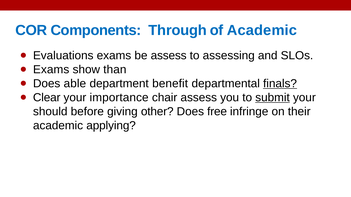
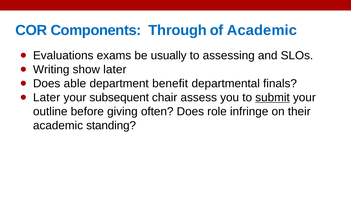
be assess: assess -> usually (169, 56)
Exams: Exams -> Writing (51, 70)
show than: than -> later (115, 70)
finals underline: present -> none (280, 84)
Clear: Clear -> Later (47, 98)
importance: importance -> subsequent (119, 98)
should: should -> outline (50, 112)
other: other -> often (157, 112)
free: free -> role (217, 112)
applying: applying -> standing (111, 126)
